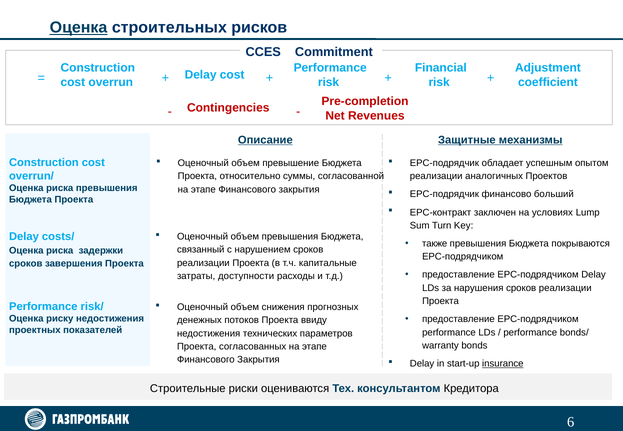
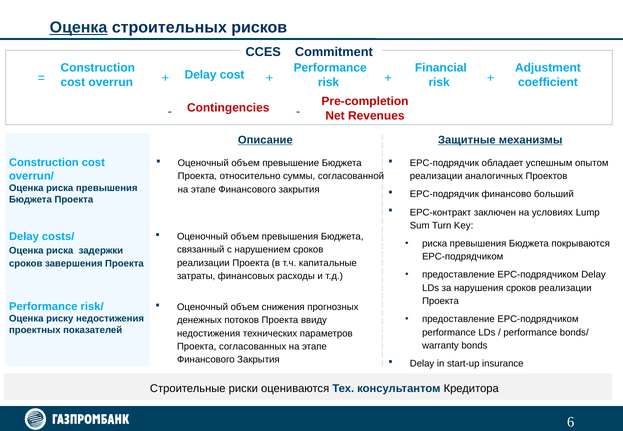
также: также -> риска (435, 244)
доступности: доступности -> финансовых (246, 276)
insurance underline: present -> none (503, 364)
